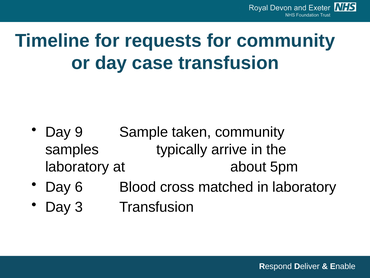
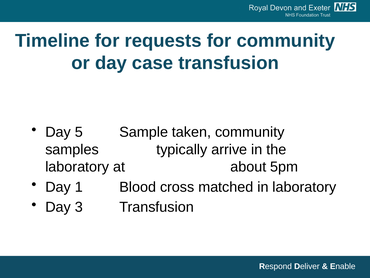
9: 9 -> 5 (79, 132)
6: 6 -> 1 (79, 187)
